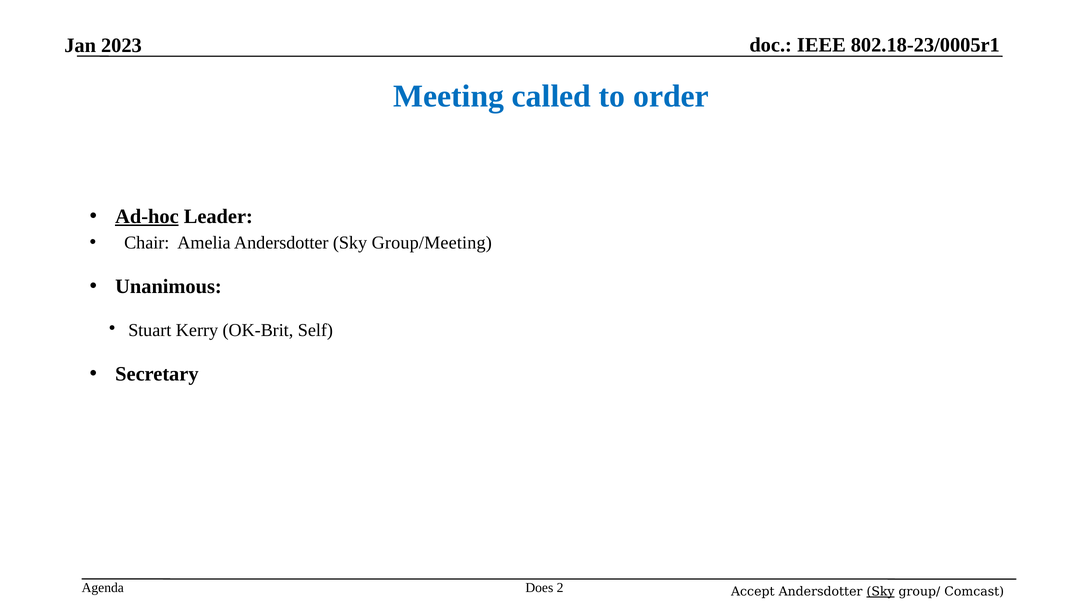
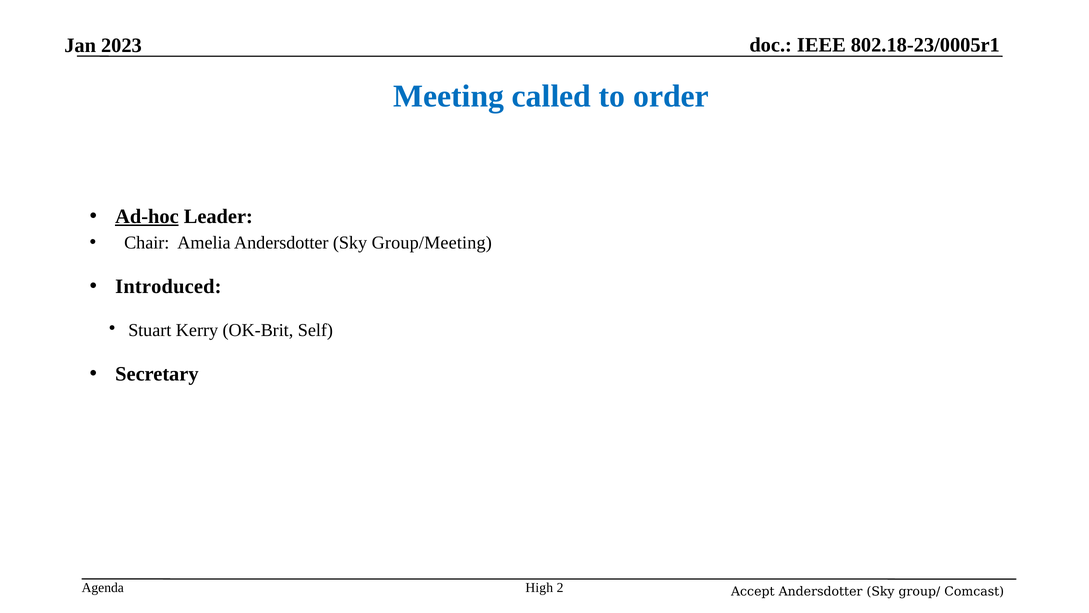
Unanimous: Unanimous -> Introduced (168, 287)
Does: Does -> High (539, 587)
Sky underline: present -> none (881, 591)
